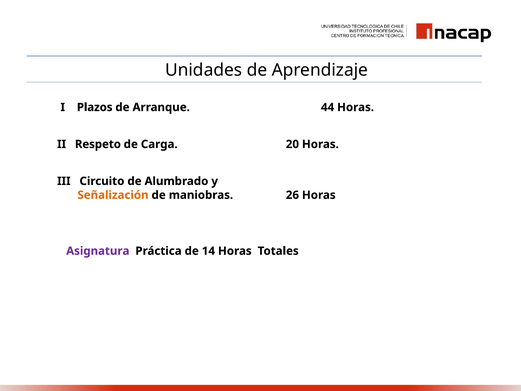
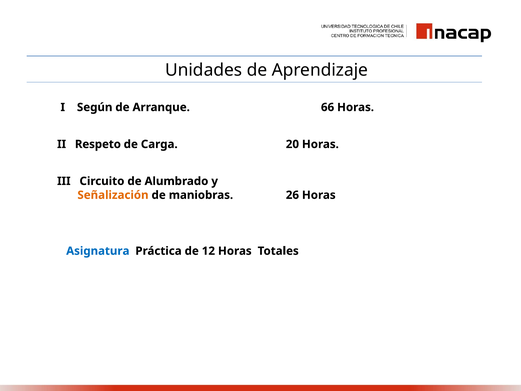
Plazos: Plazos -> Según (95, 107)
44: 44 -> 66 (328, 107)
Asignatura colour: purple -> blue (98, 251)
14: 14 -> 12 (208, 251)
